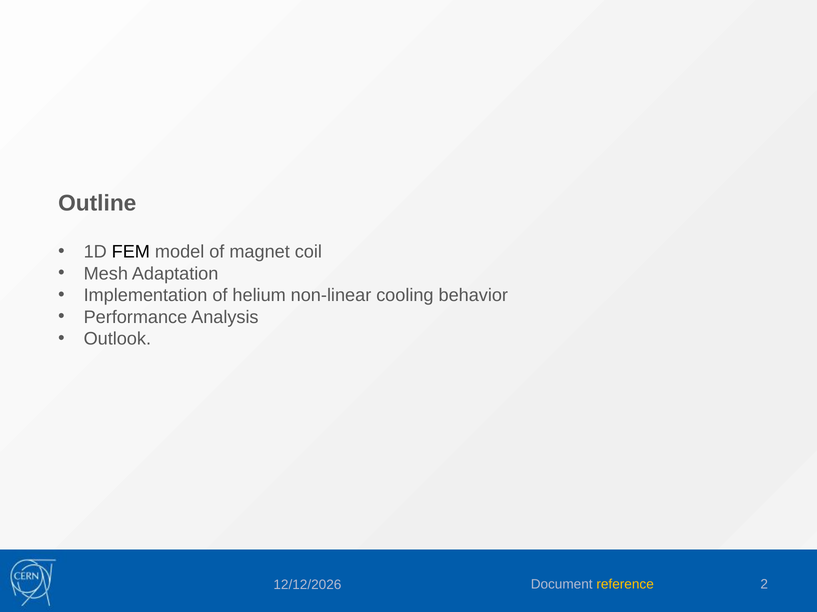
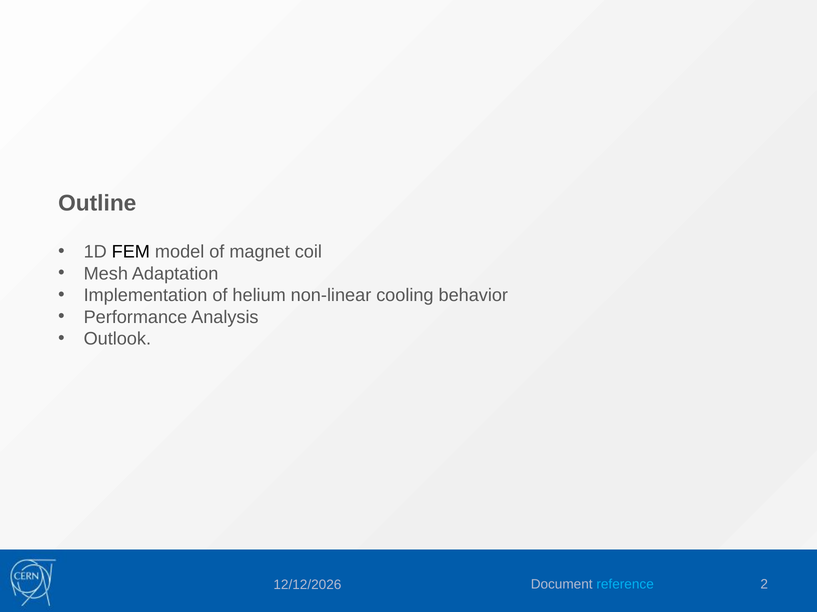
reference colour: yellow -> light blue (625, 585)
